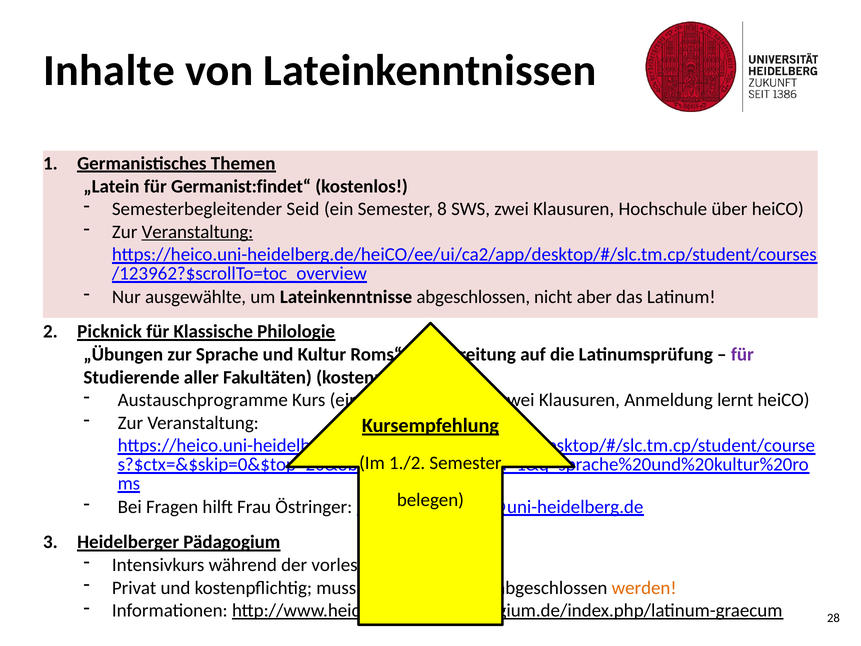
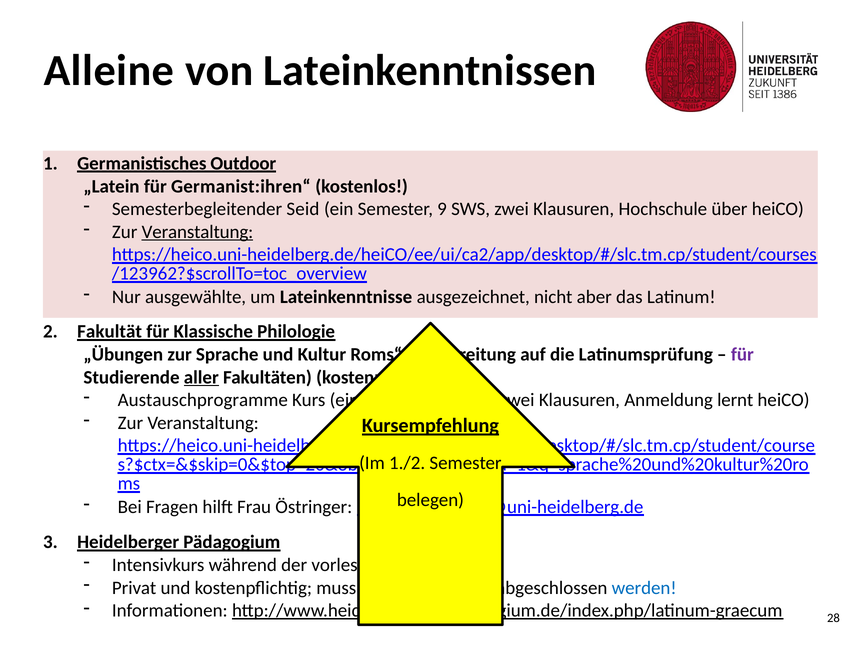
Inhalte: Inhalte -> Alleine (109, 70)
Themen: Themen -> Outdoor (243, 163)
Germanist:findet“: Germanist:findet“ -> Germanist:ihren“ (241, 186)
8: 8 -> 9 (442, 209)
Lateinkenntnisse abgeschlossen: abgeschlossen -> ausgezeichnet (473, 297)
Picknick: Picknick -> Fakultät (110, 332)
aller underline: none -> present (201, 377)
werden colour: orange -> blue (644, 588)
